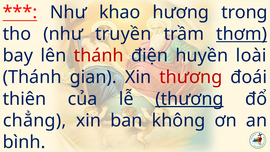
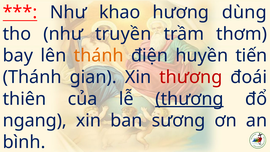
trong: trong -> dùng (244, 12)
thơm underline: present -> none (242, 34)
thánh colour: red -> orange (99, 56)
loài: loài -> tiến (251, 56)
chẳng: chẳng -> ngang (35, 120)
không: không -> sương (179, 120)
